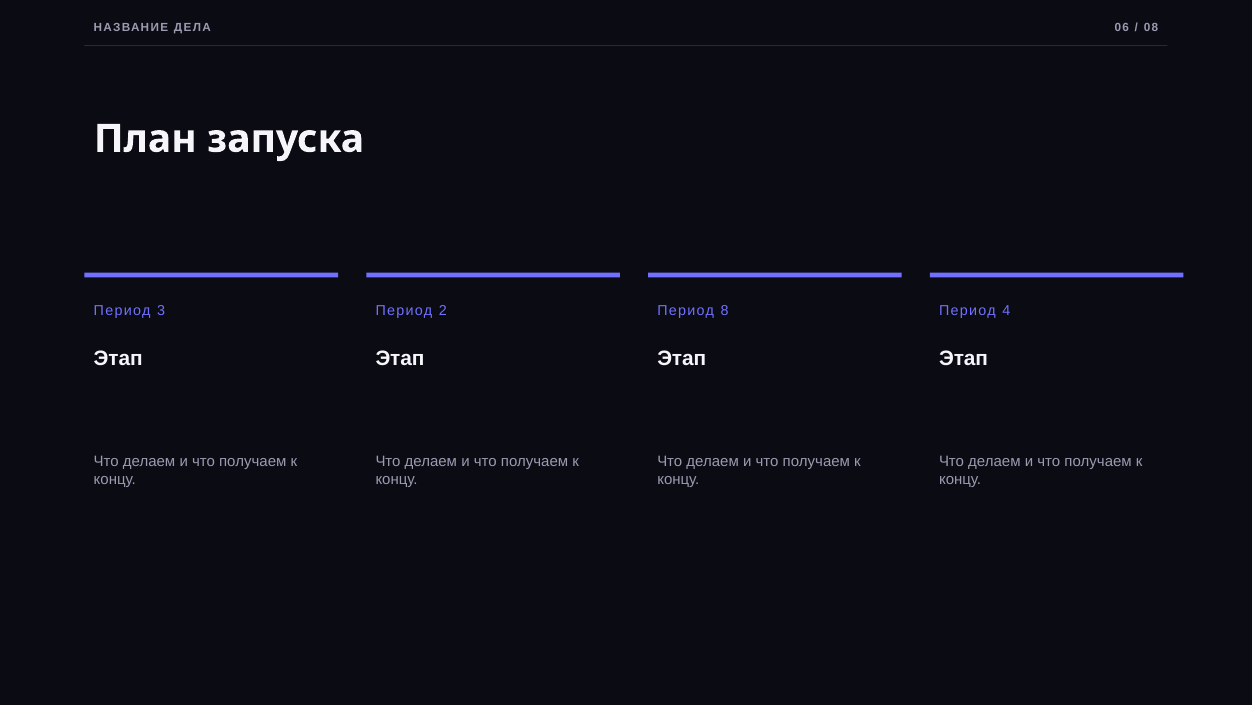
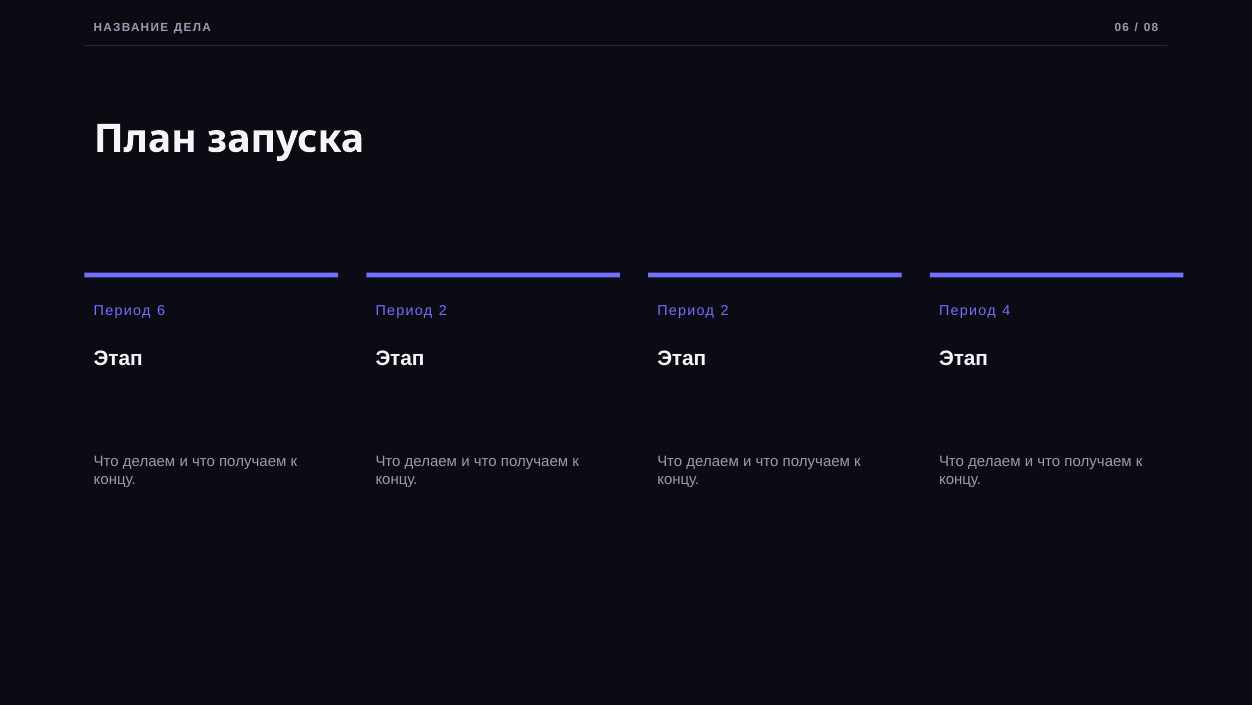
3: 3 -> 6 (161, 311)
8: 8 -> 2 (725, 311)
